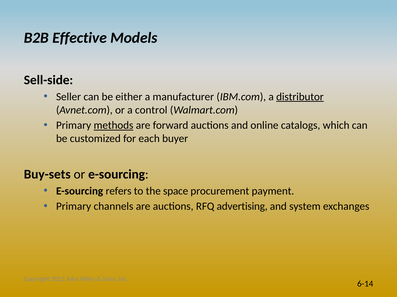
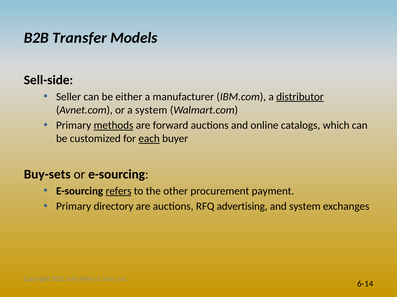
Effective: Effective -> Transfer (80, 38)
a control: control -> system (151, 110)
each underline: none -> present (149, 139)
refers underline: none -> present (119, 191)
space: space -> other (176, 191)
channels: channels -> directory (114, 207)
